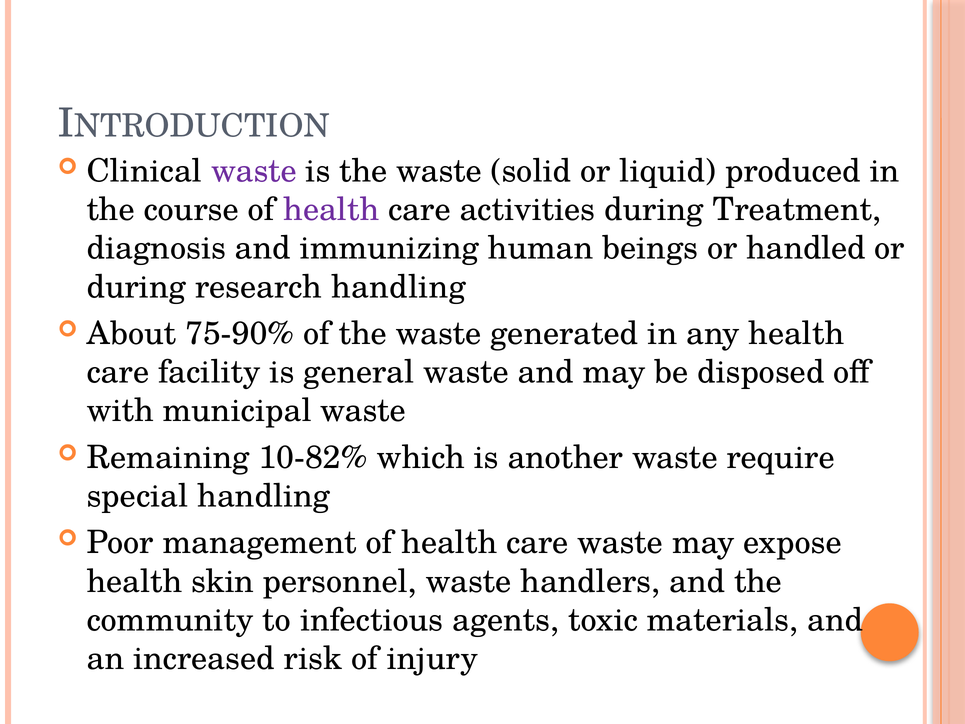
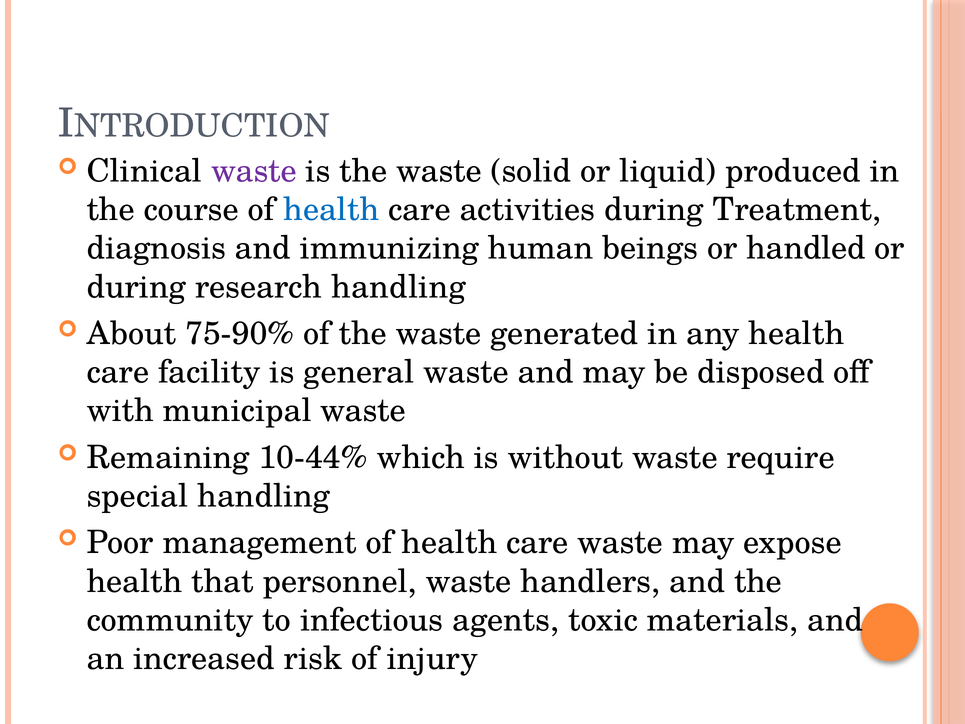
health colour: purple -> blue (331, 210)
10-82%: 10-82% -> 10-44% (313, 457)
another: another -> without (565, 457)
skin: skin -> that (223, 581)
